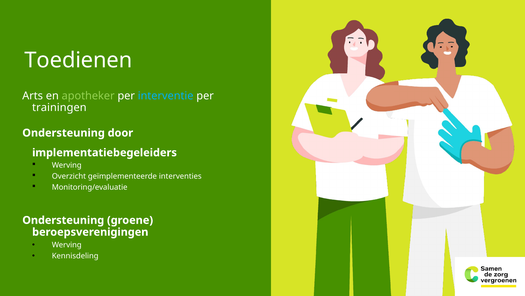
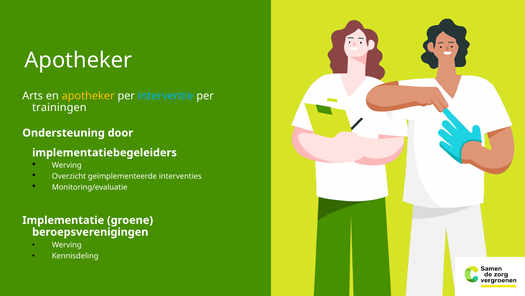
Toedienen: Toedienen -> Apotheker (78, 60)
apotheker colour: light green -> yellow (88, 95)
Ondersteuning: Ondersteuning -> Implementatie (63, 220)
